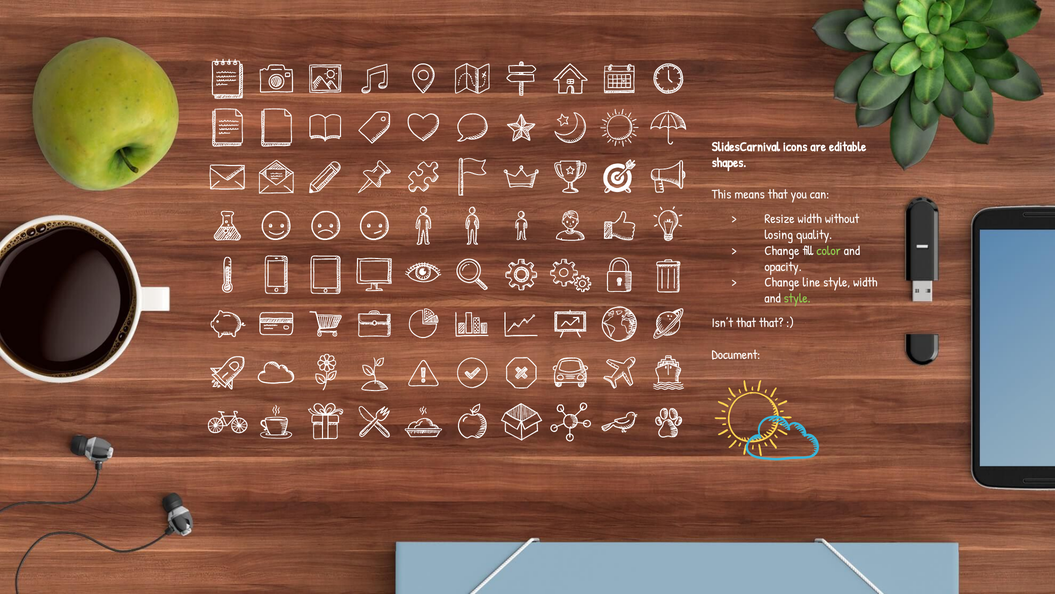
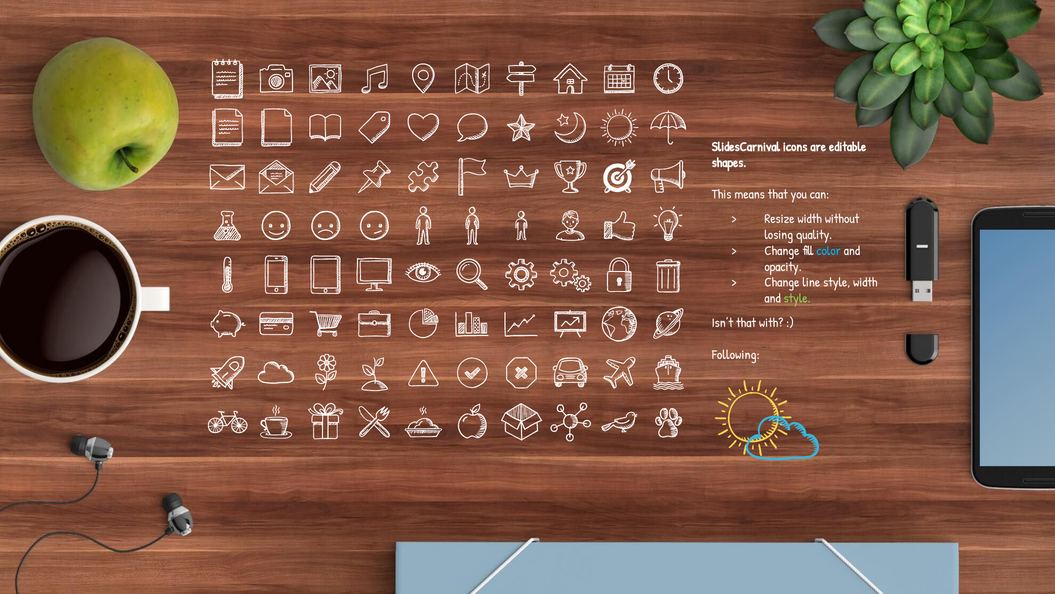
color colour: light green -> light blue (829, 251)
that that: that -> with (771, 323)
Document: Document -> Following (736, 355)
